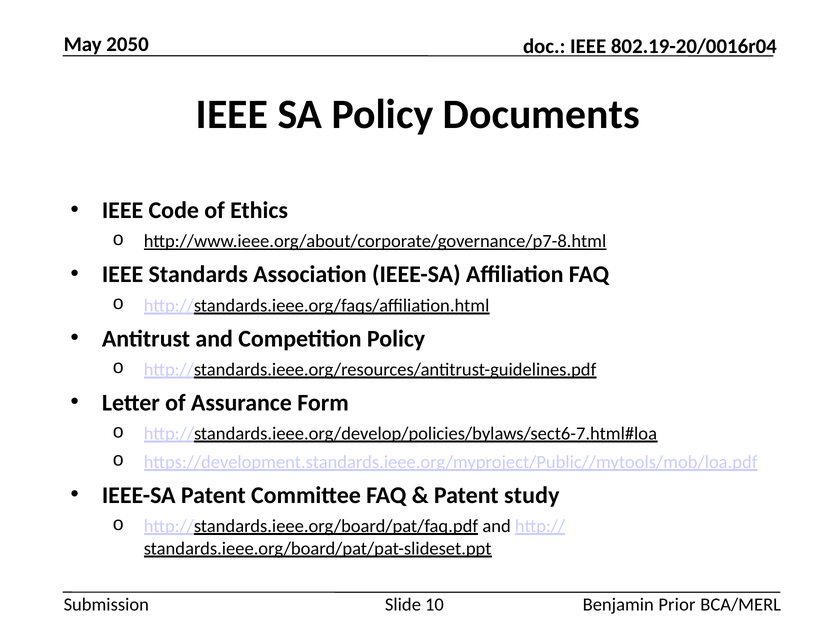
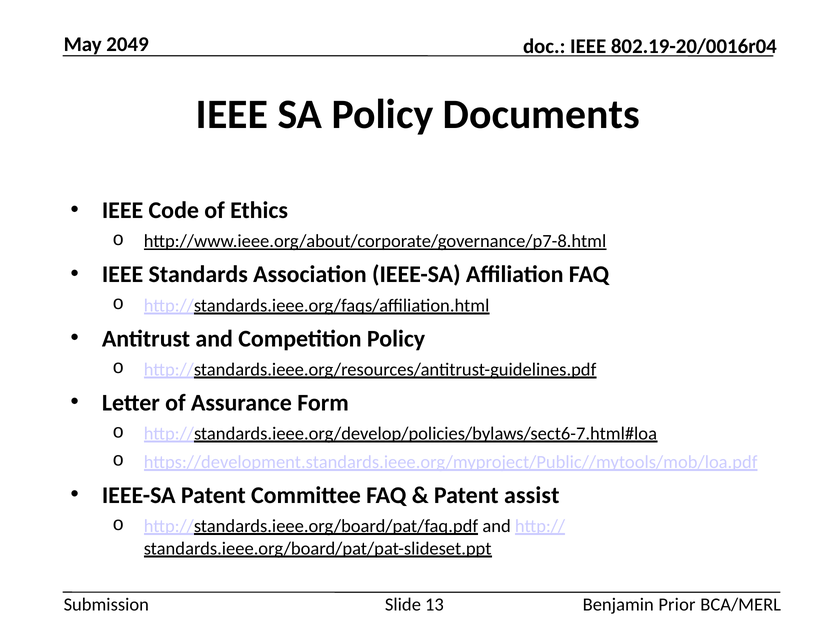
2050: 2050 -> 2049 (128, 44)
study: study -> assist (532, 495)
10: 10 -> 13 (434, 604)
